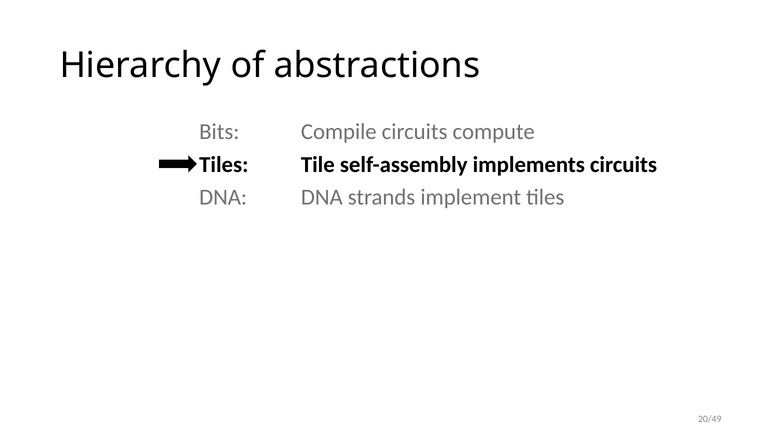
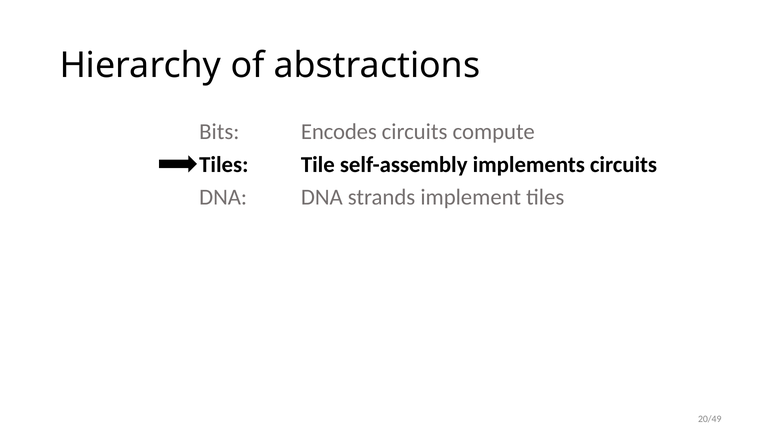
Compile: Compile -> Encodes (339, 132)
